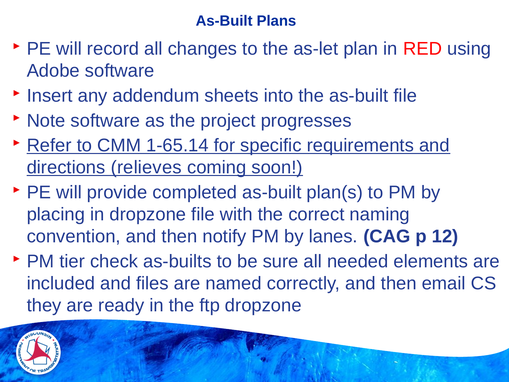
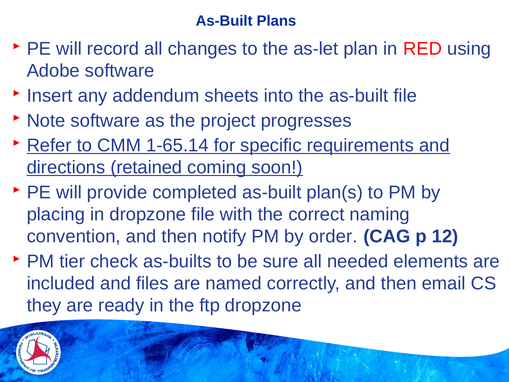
relieves: relieves -> retained (146, 167)
lanes: lanes -> order (333, 236)
